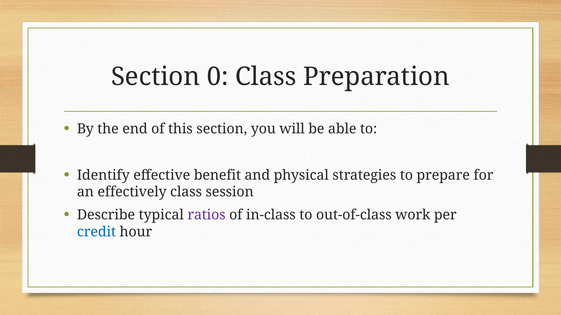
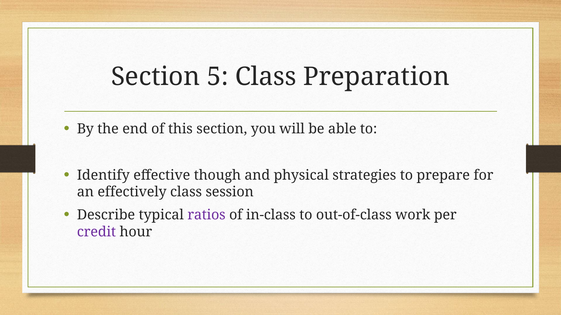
0: 0 -> 5 (218, 77)
benefit: benefit -> though (217, 175)
credit colour: blue -> purple (96, 232)
